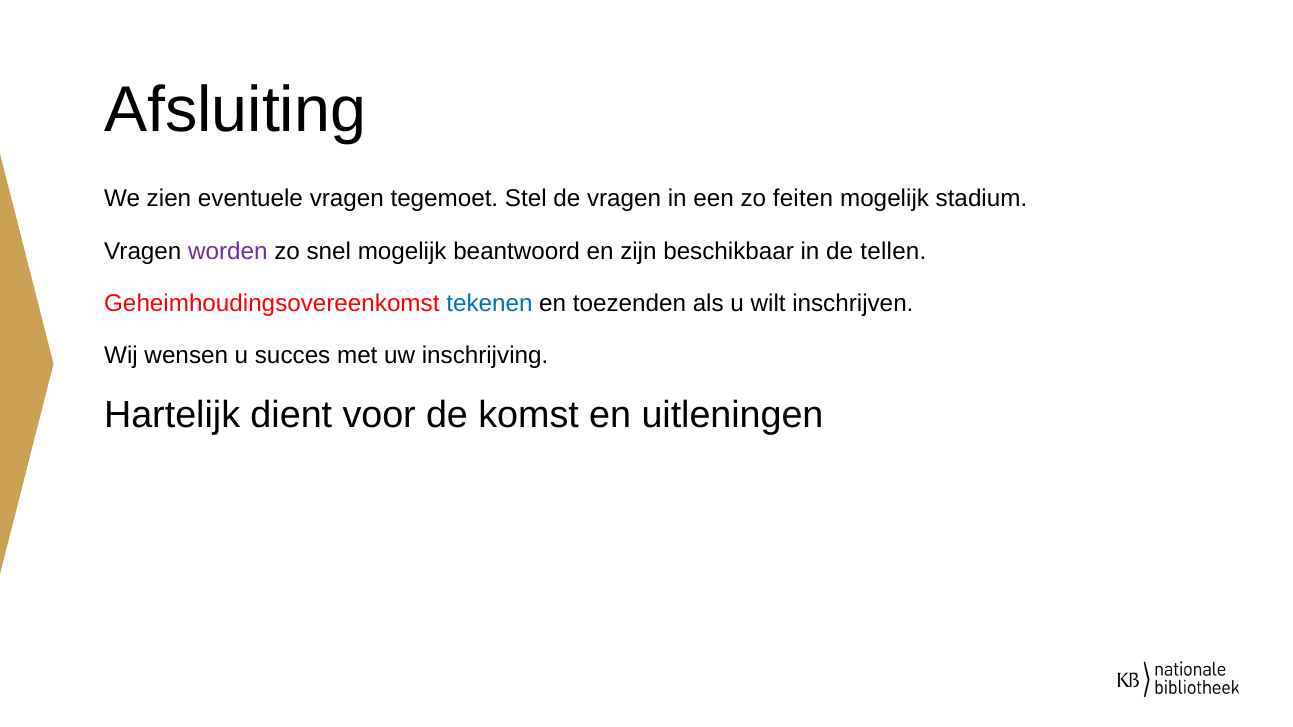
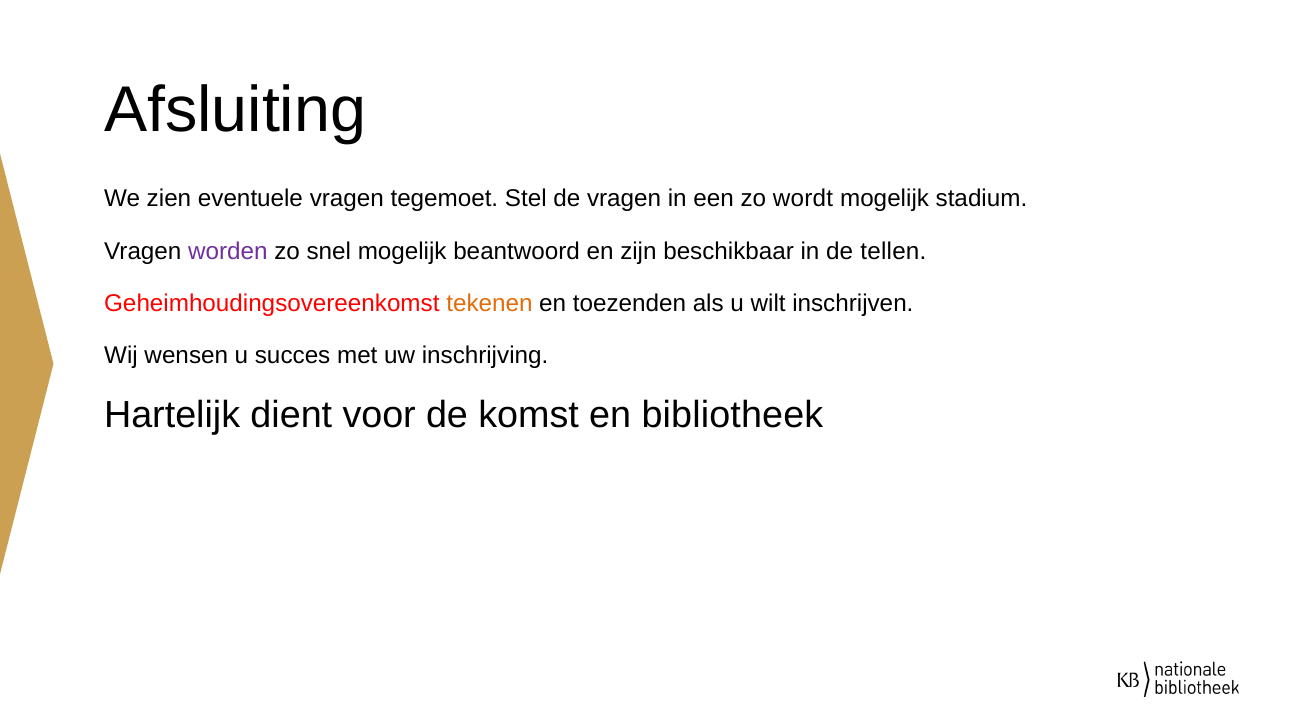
feiten: feiten -> wordt (803, 199)
tekenen colour: blue -> orange (489, 304)
uitleningen: uitleningen -> bibliotheek (732, 415)
